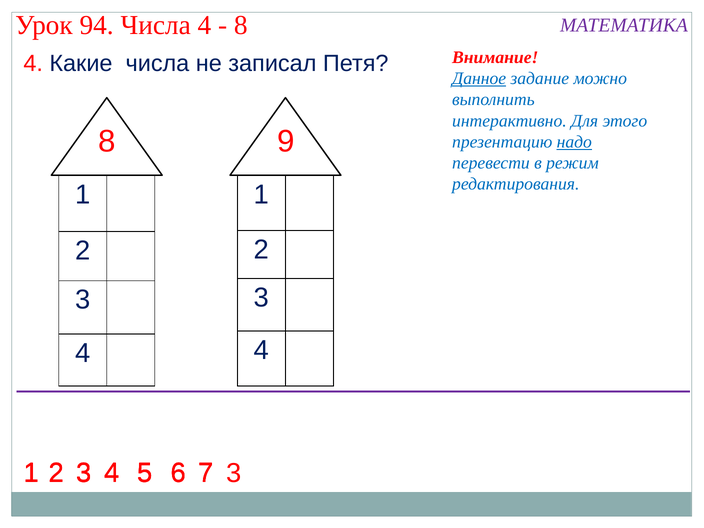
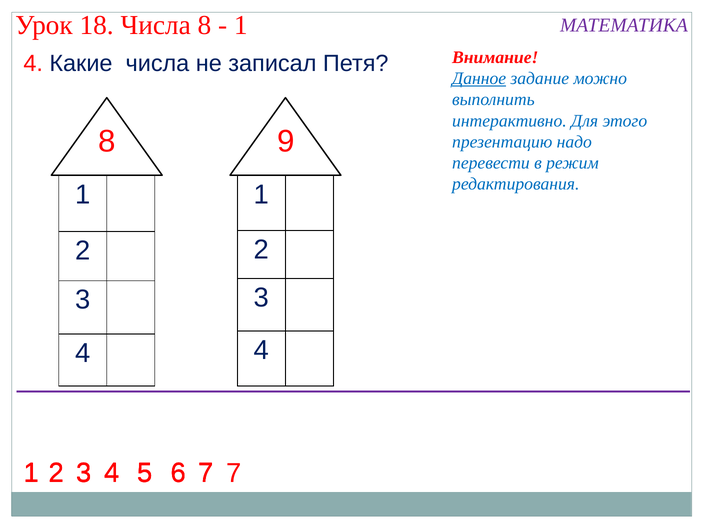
94: 94 -> 18 (97, 25)
Числа 4: 4 -> 8 (204, 25)
8: 8 -> 1 (241, 25)
надо underline: present -> none (574, 142)
3: 3 -> 7 (234, 473)
